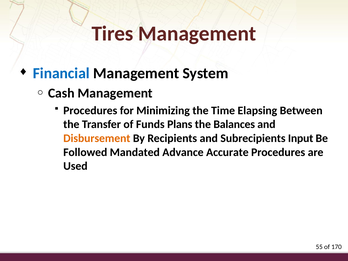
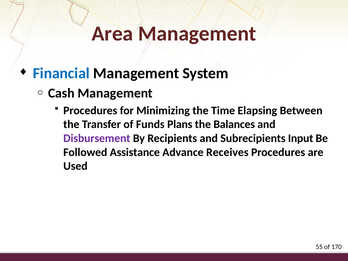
Tires: Tires -> Area (112, 34)
Disbursement colour: orange -> purple (97, 138)
Mandated: Mandated -> Assistance (135, 152)
Accurate: Accurate -> Receives (227, 152)
